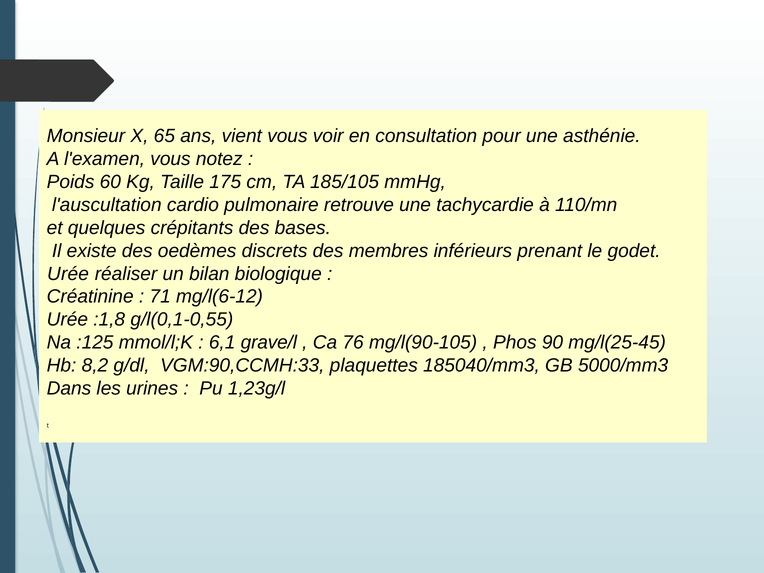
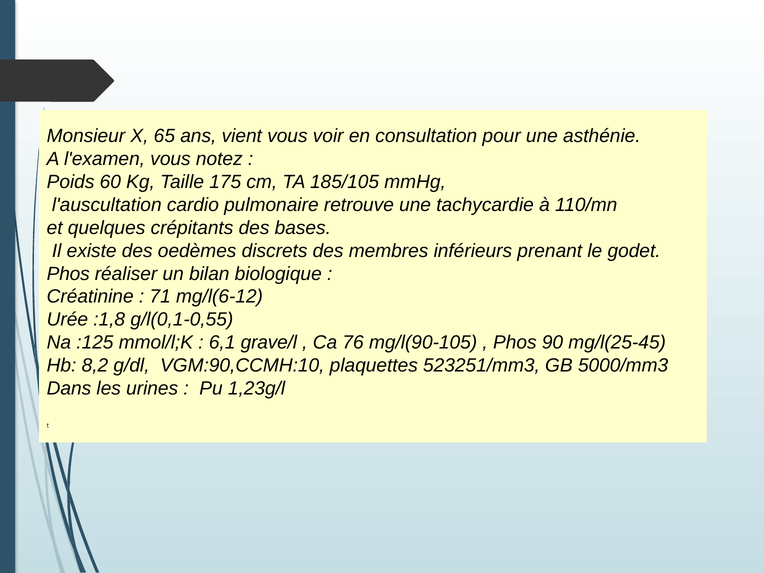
Urée: Urée -> Phos (68, 274)
VGM:90,CCMH:33: VGM:90,CCMH:33 -> VGM:90,CCMH:10 (242, 365)
185040/mm3: 185040/mm3 -> 523251/mm3 (481, 365)
